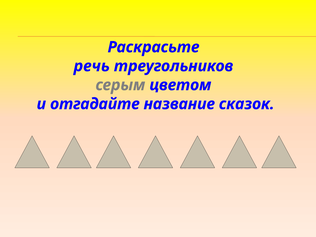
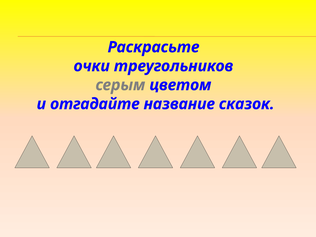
речь: речь -> очки (92, 66)
